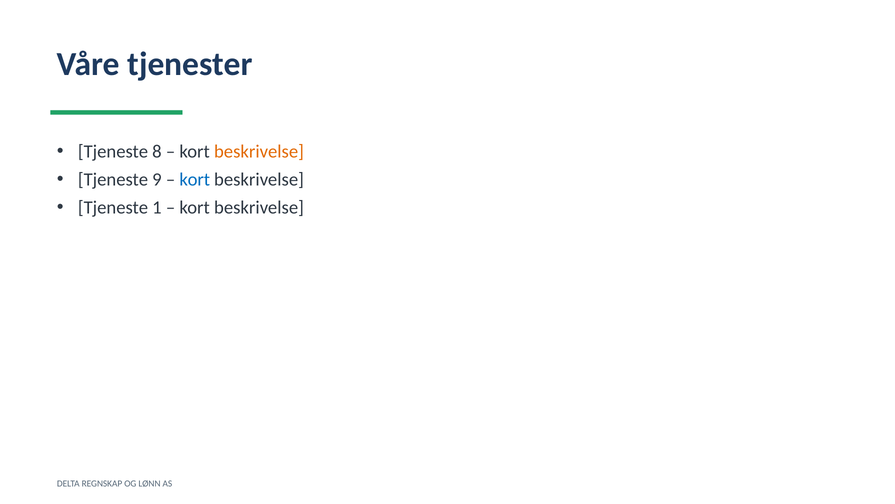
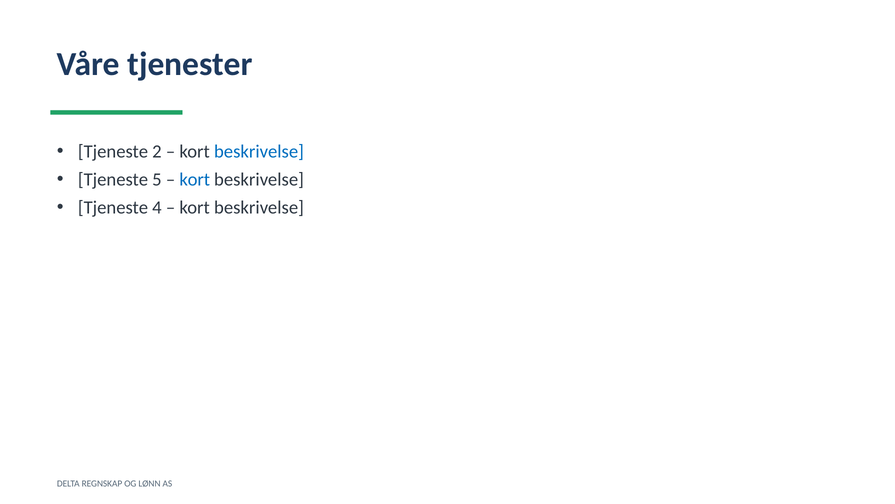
8: 8 -> 2 (157, 152)
beskrivelse colour: orange -> blue (259, 152)
9: 9 -> 5 (157, 180)
1: 1 -> 4 (157, 208)
